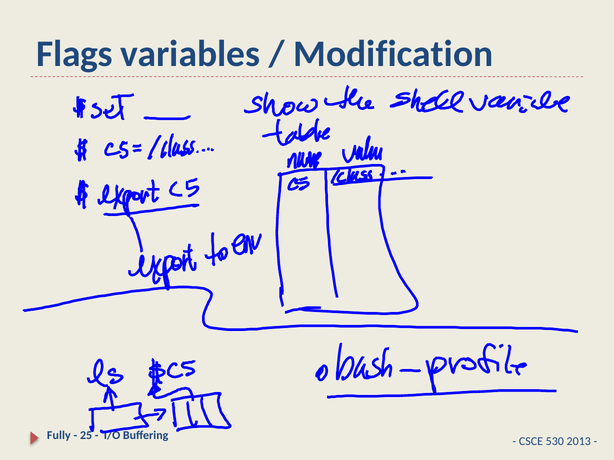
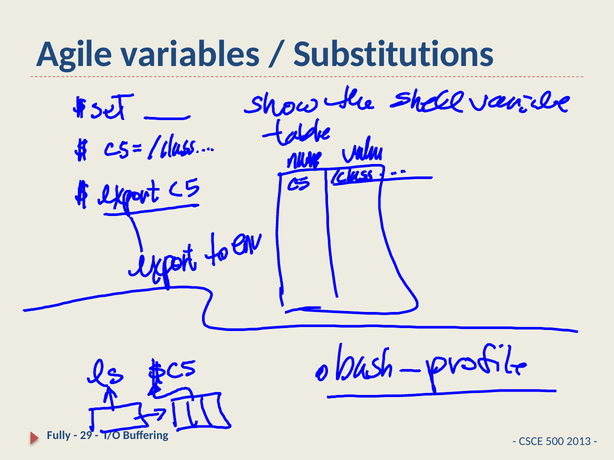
Flags: Flags -> Agile (74, 54)
Modification: Modification -> Substitutions (394, 54)
25: 25 -> 29 (86, 436)
530: 530 -> 500 (555, 442)
